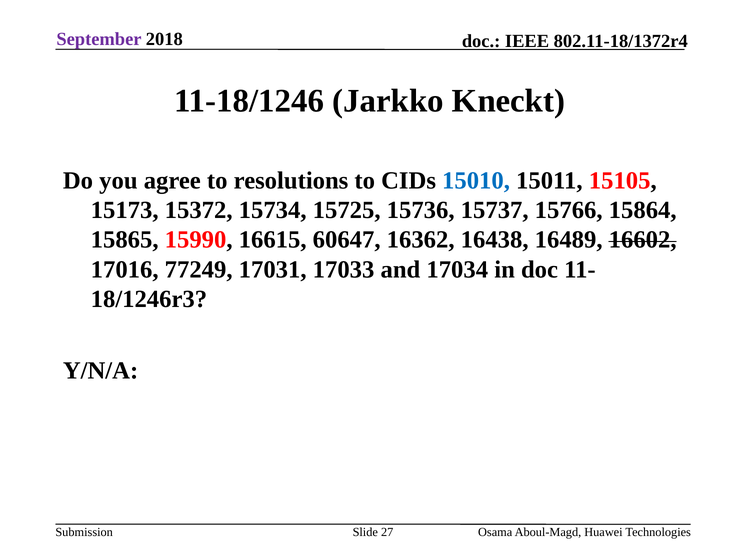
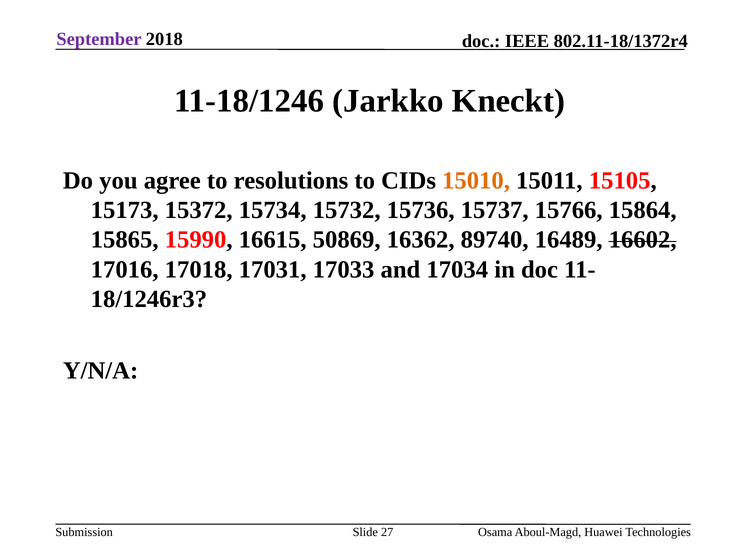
15010 colour: blue -> orange (476, 181)
15725: 15725 -> 15732 (347, 210)
60647: 60647 -> 50869 (347, 240)
16438: 16438 -> 89740 (495, 240)
77249: 77249 -> 17018 (199, 269)
